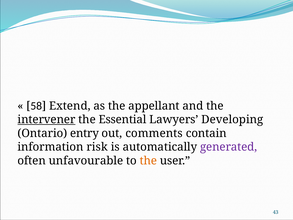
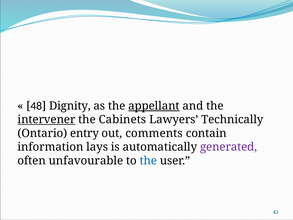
58: 58 -> 48 (36, 106)
Extend: Extend -> Dignity (70, 106)
appellant underline: none -> present (154, 106)
Essential: Essential -> Cabinets (122, 119)
Developing: Developing -> Technically (232, 119)
risk: risk -> lays (97, 147)
the colour: orange -> blue (148, 160)
